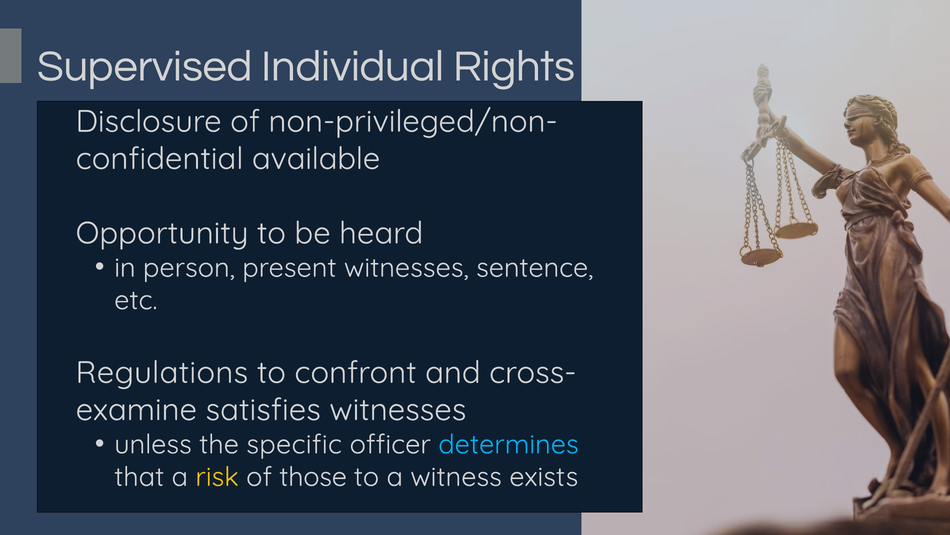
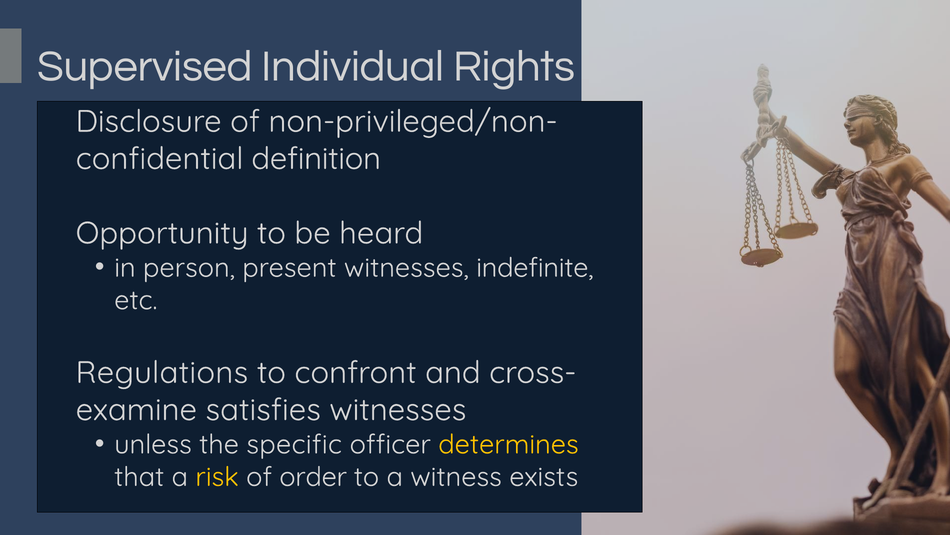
available: available -> definition (316, 159)
sentence: sentence -> indefinite (535, 268)
determines colour: light blue -> yellow (508, 444)
those: those -> order (313, 476)
